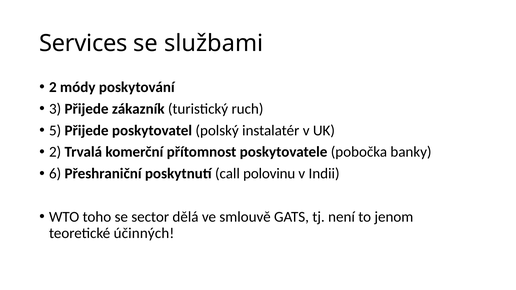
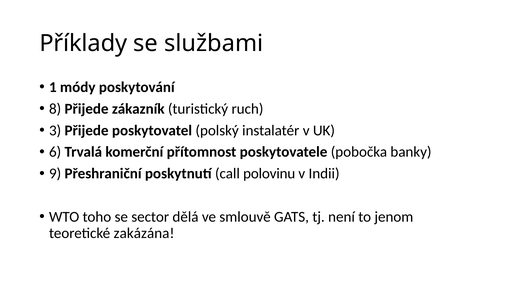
Services: Services -> Příklady (83, 43)
2: 2 -> 1 (53, 87)
3: 3 -> 8 (55, 109)
5: 5 -> 3 (55, 131)
2: 2 -> 6 (55, 152)
6: 6 -> 9 (55, 174)
účinných: účinných -> zakázána (144, 233)
